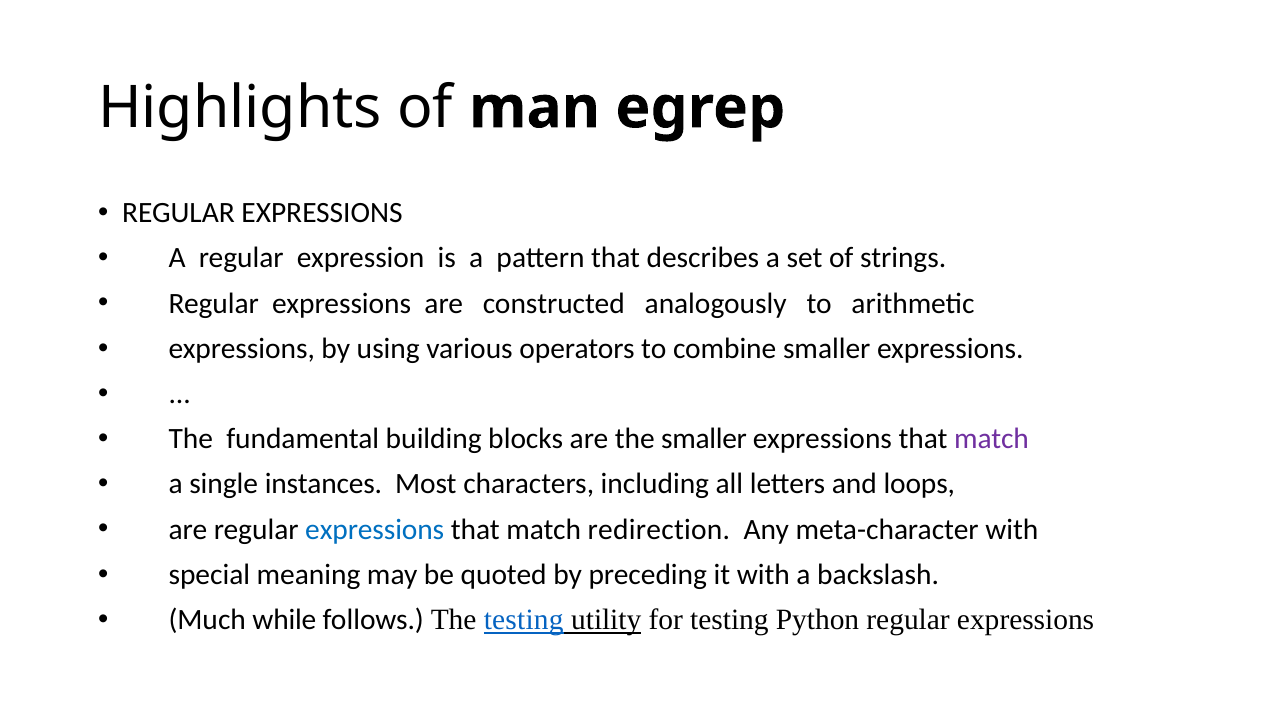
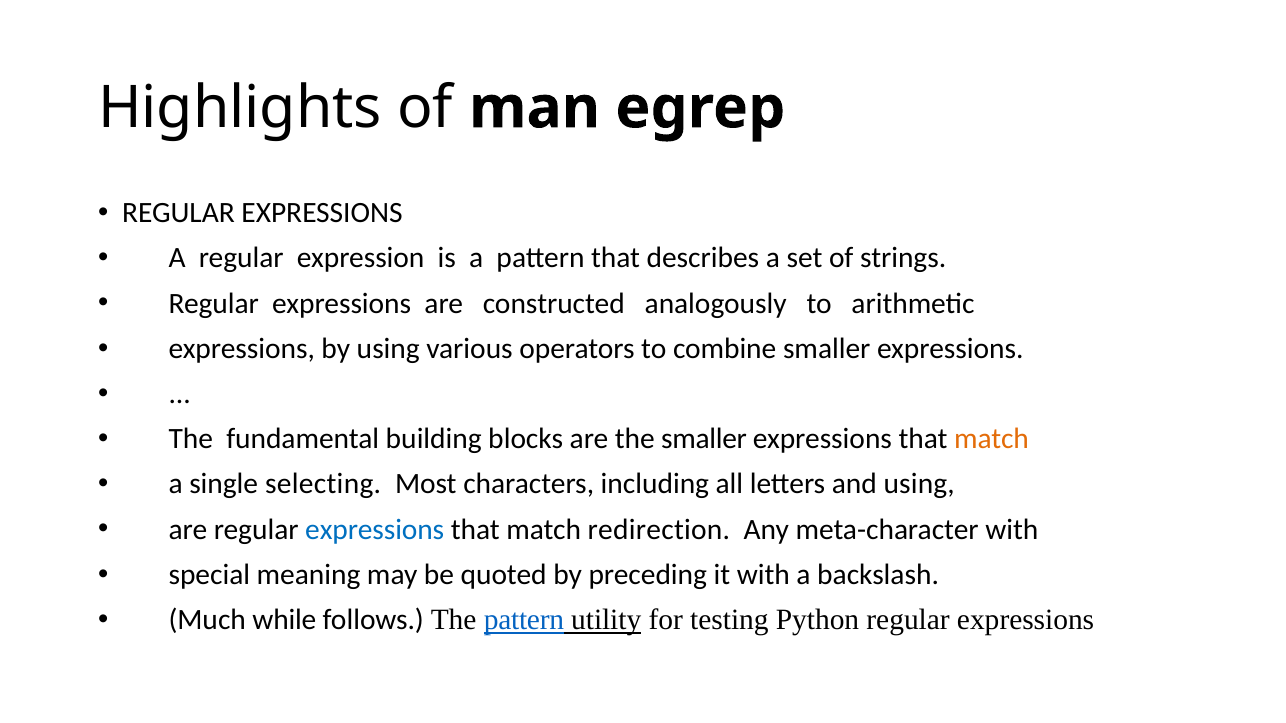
match colour: purple -> orange (992, 439)
instances: instances -> selecting (323, 484)
and loops: loops -> using (919, 484)
The testing: testing -> pattern (524, 620)
